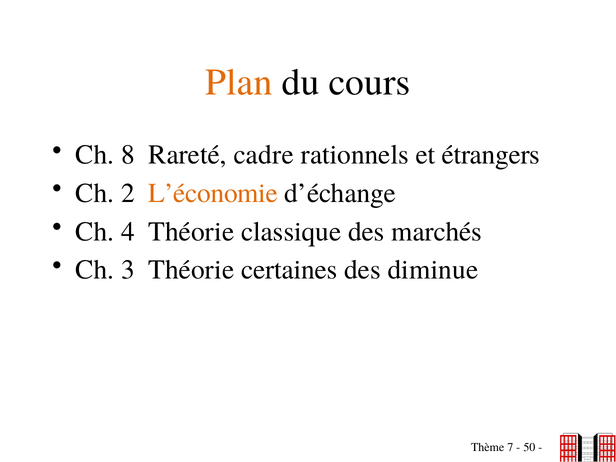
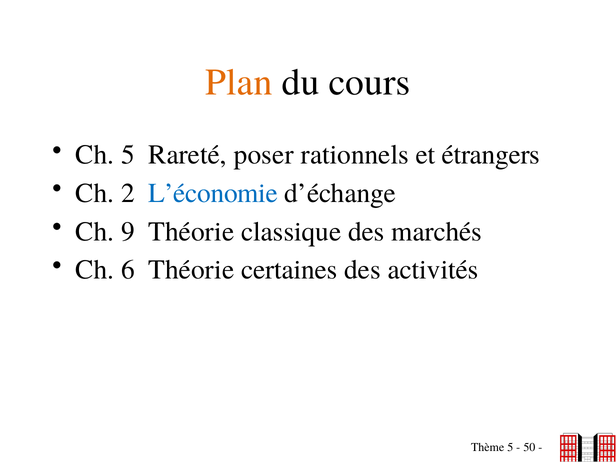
Ch 8: 8 -> 5 (128, 155)
cadre: cadre -> poser (264, 155)
L’économie colour: orange -> blue (213, 193)
4: 4 -> 9 (128, 232)
3: 3 -> 6 (128, 270)
diminue: diminue -> activités (433, 270)
Thème 7: 7 -> 5 (510, 447)
